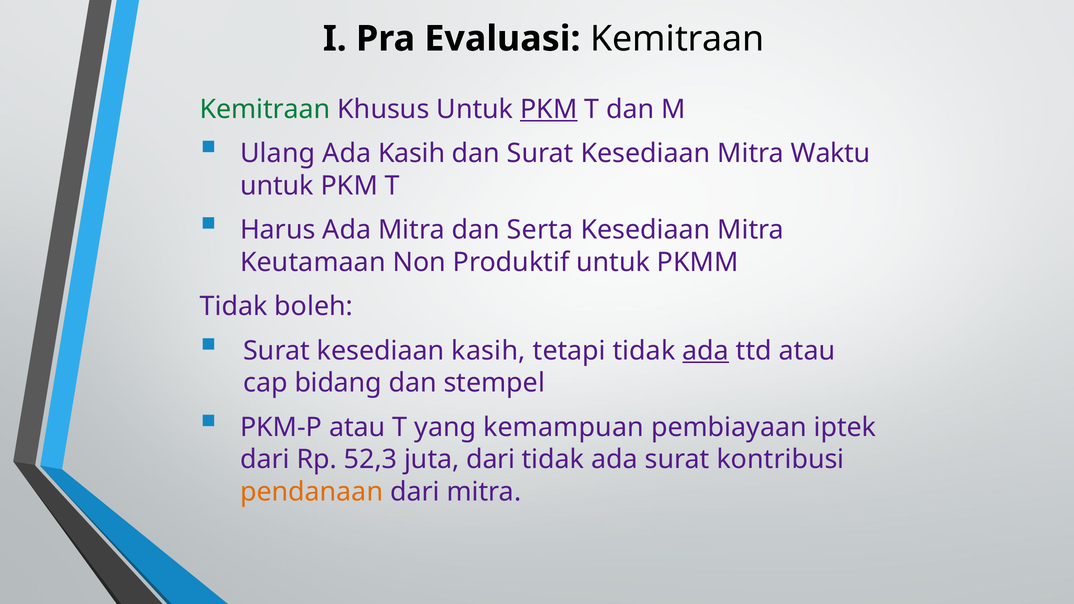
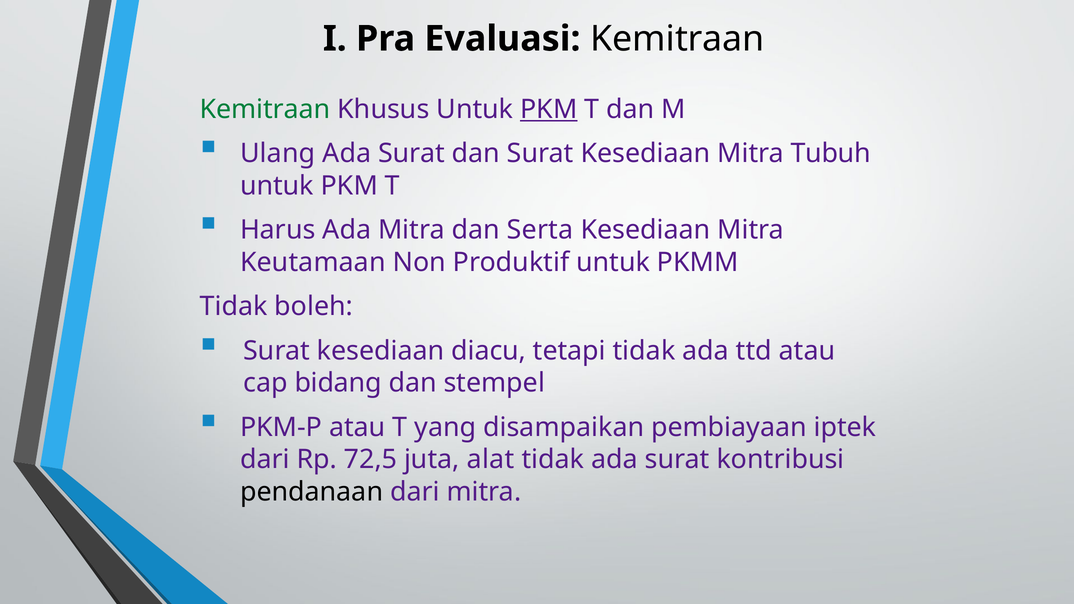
Kasih: Kasih -> Surat (412, 154)
Waktu: Waktu -> Tubuh (831, 154)
kesediaan kasih: kasih -> diacu (489, 351)
ada underline: present -> none (706, 351)
kemampuan: kemampuan -> disampaikan (564, 427)
52,3: 52,3 -> 72,5 (371, 460)
juta dari: dari -> alat (490, 460)
pendanaan colour: orange -> black (312, 492)
